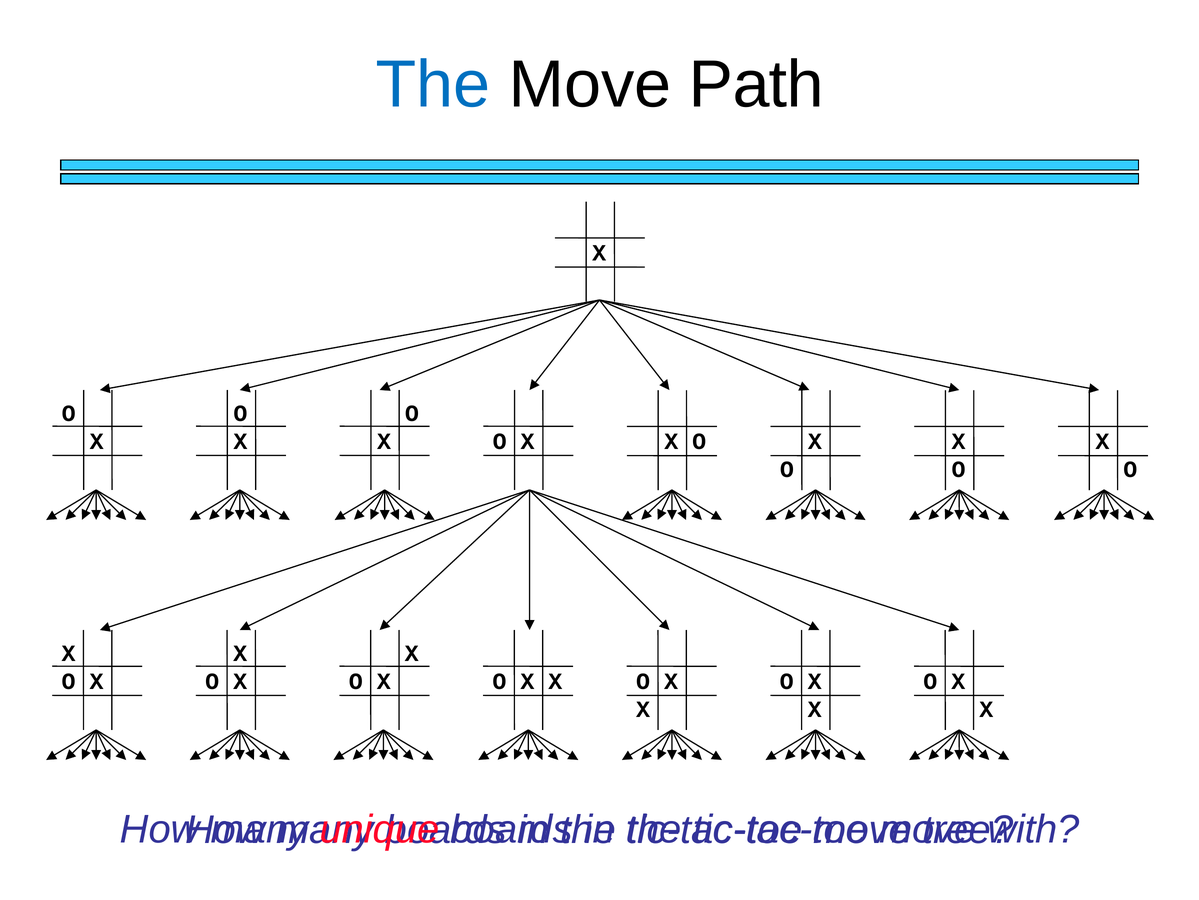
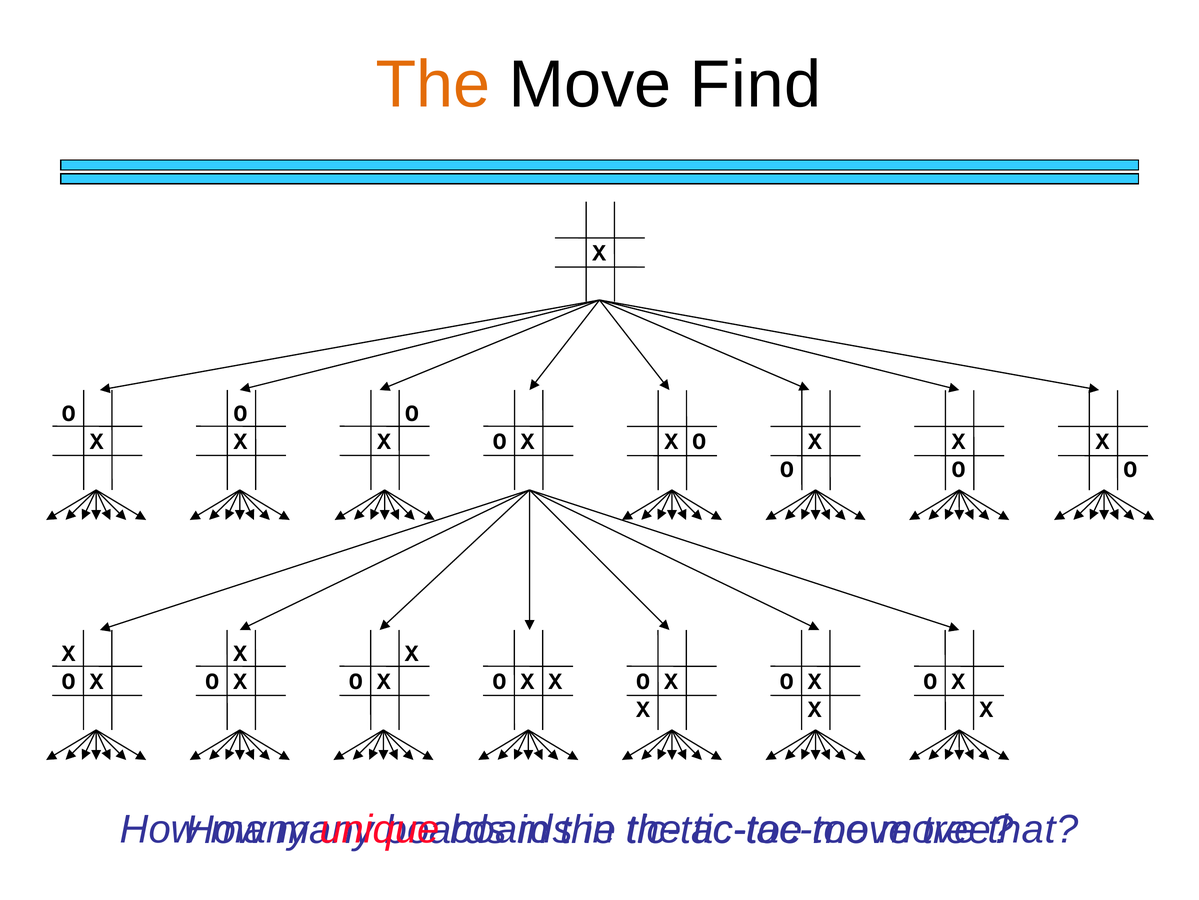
The colour: blue -> orange (433, 85)
Path: Path -> Find (756, 85)
with: with -> that (1033, 829)
